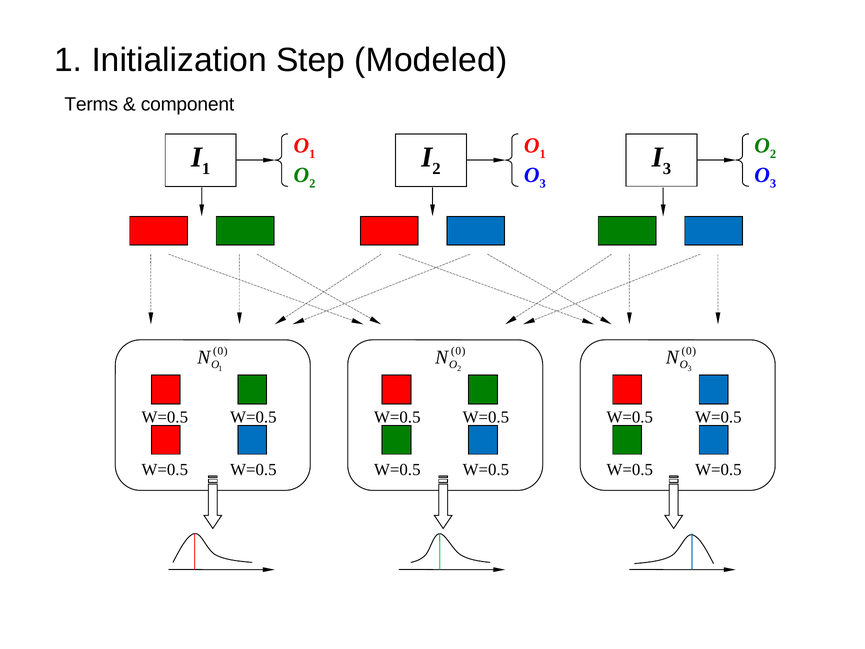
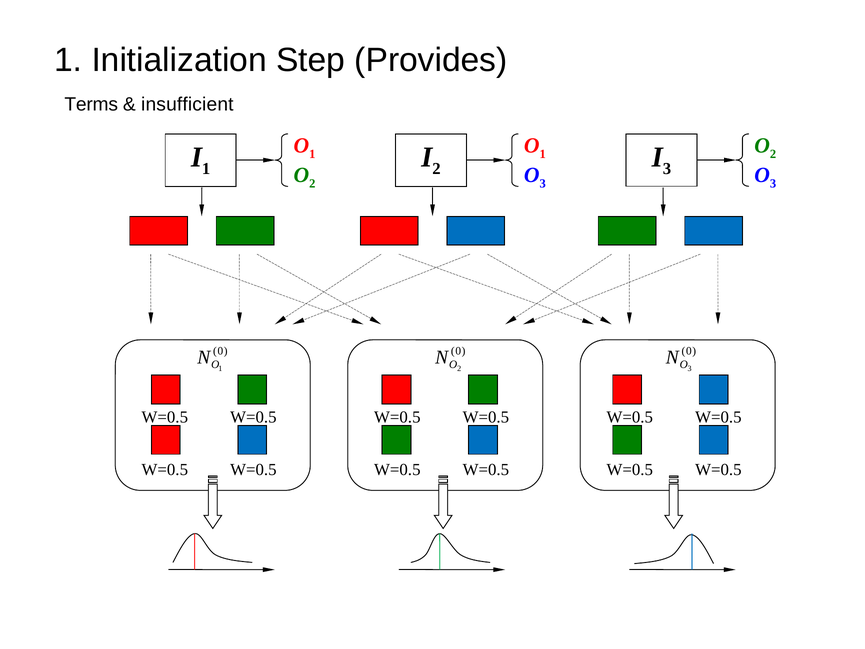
Modeled: Modeled -> Provides (431, 60)
component: component -> insufficient (187, 104)
